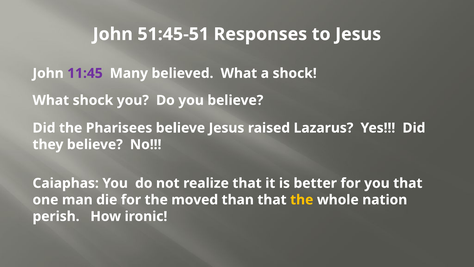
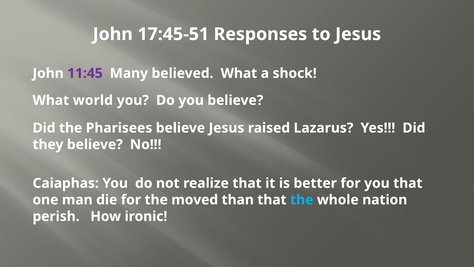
51:45-51: 51:45-51 -> 17:45-51 (173, 34)
What shock: shock -> world (93, 100)
the colour: yellow -> light blue (302, 200)
